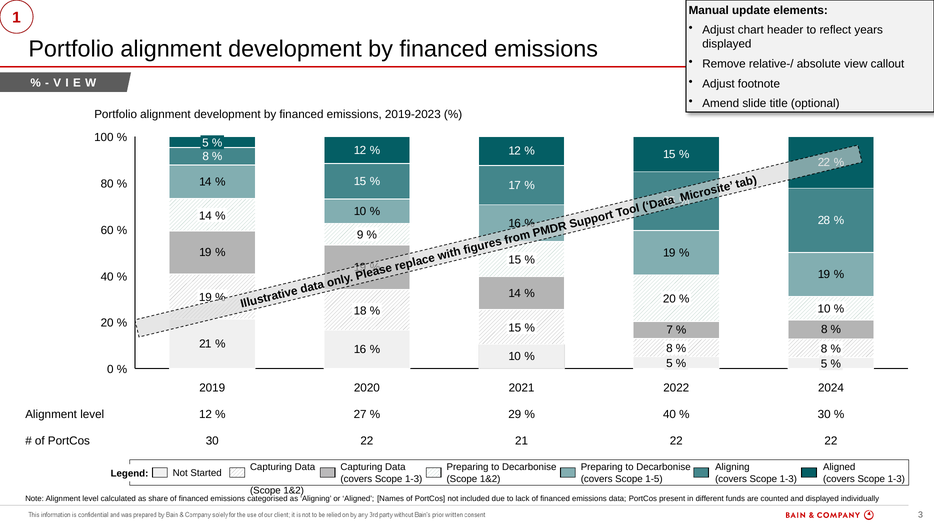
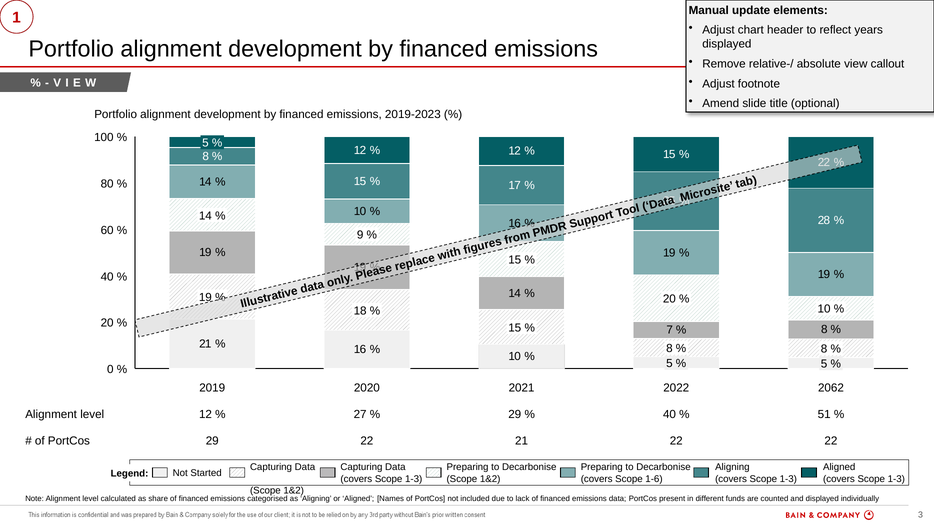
2024: 2024 -> 2062 (831, 388)
30: 30 -> 51 (824, 415)
PortCos 30: 30 -> 29 (212, 441)
1-5: 1-5 -> 1-6 (654, 479)
